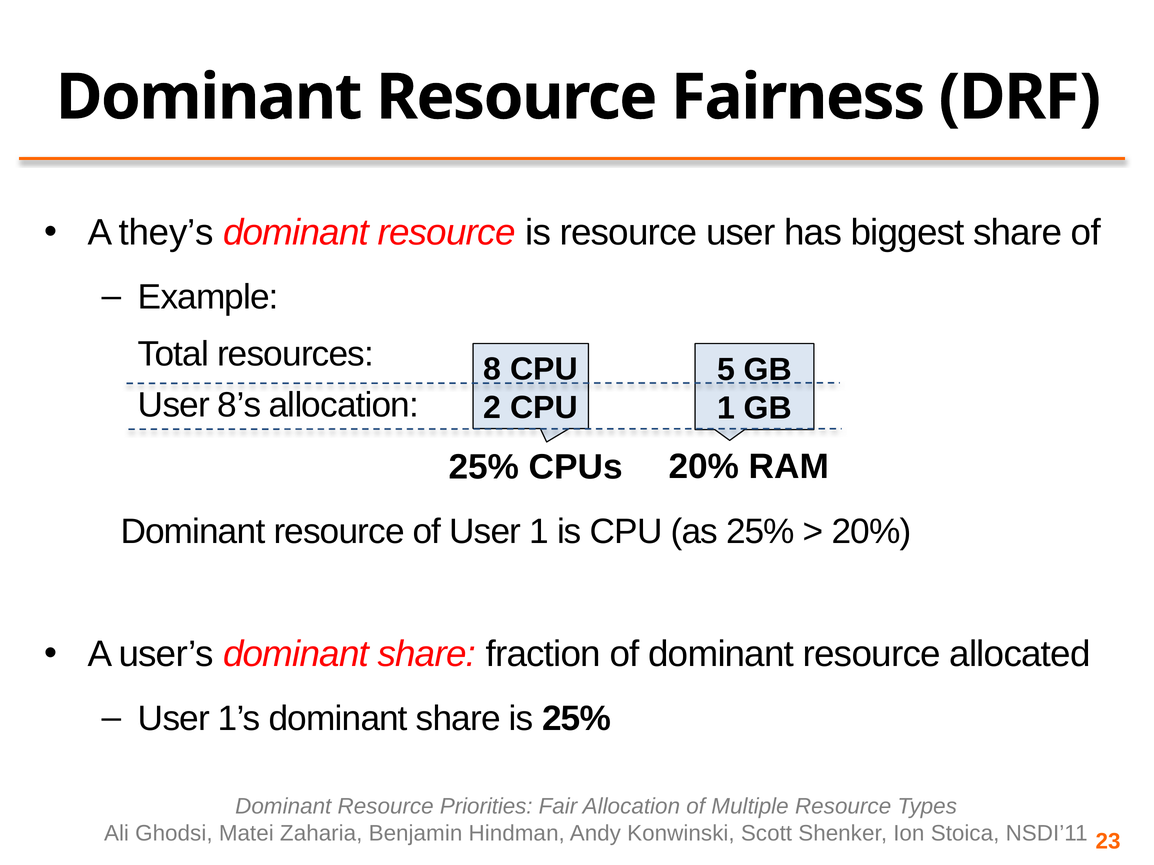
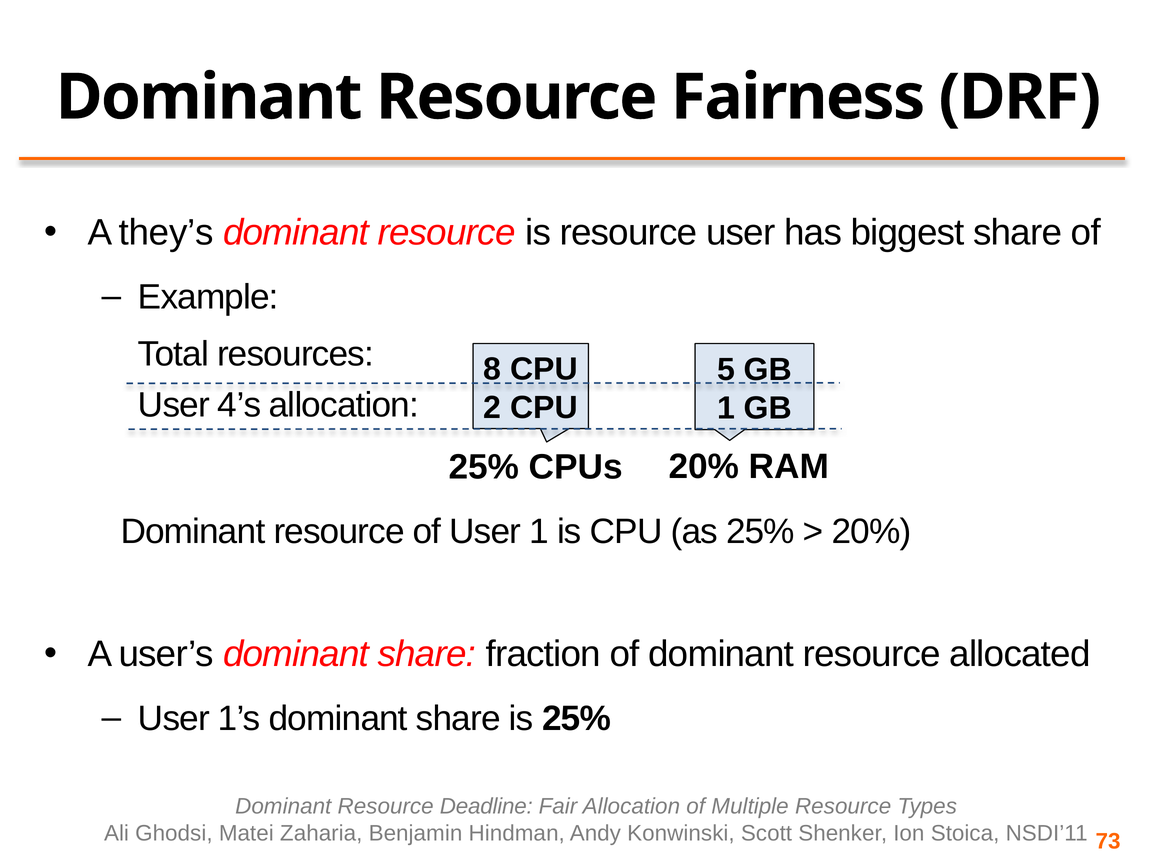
8’s: 8’s -> 4’s (239, 405)
Priorities: Priorities -> Deadline (486, 807)
23: 23 -> 73 (1108, 842)
